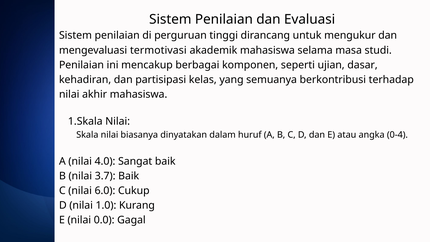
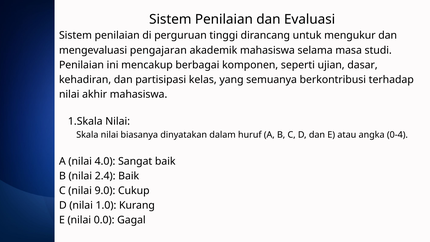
termotivasi: termotivasi -> pengajaran (158, 50)
3.7: 3.7 -> 2.4 (105, 176)
6.0: 6.0 -> 9.0 (105, 191)
